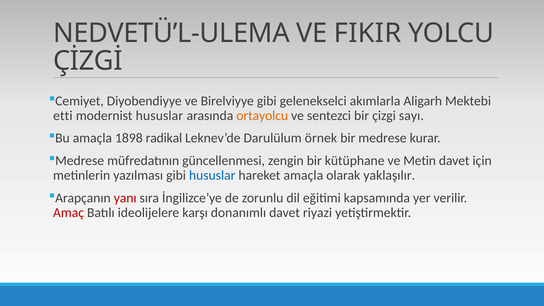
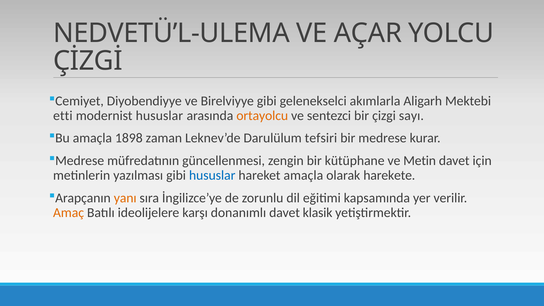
FIKIR: FIKIR -> AÇAR (368, 33)
radikal: radikal -> zaman (164, 138)
örnek: örnek -> tefsiri (321, 138)
yaklaşılır: yaklaşılır -> harekete (389, 175)
yanı colour: red -> orange (125, 198)
Amaç colour: red -> orange (69, 213)
riyazi: riyazi -> klasik (318, 213)
